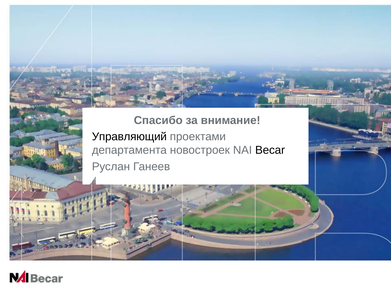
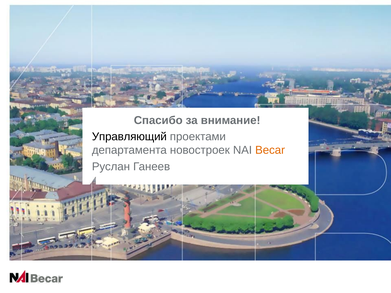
Becar colour: black -> orange (270, 150)
